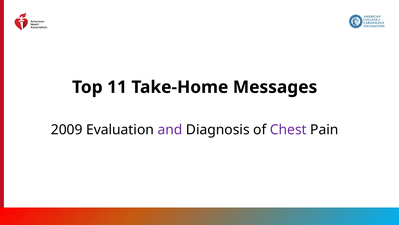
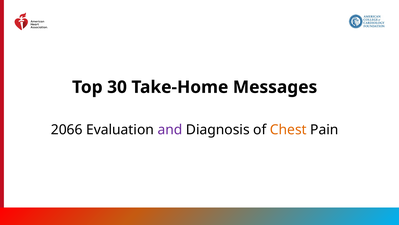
11: 11 -> 30 (117, 87)
2009: 2009 -> 2066 (67, 129)
Chest colour: purple -> orange (288, 129)
